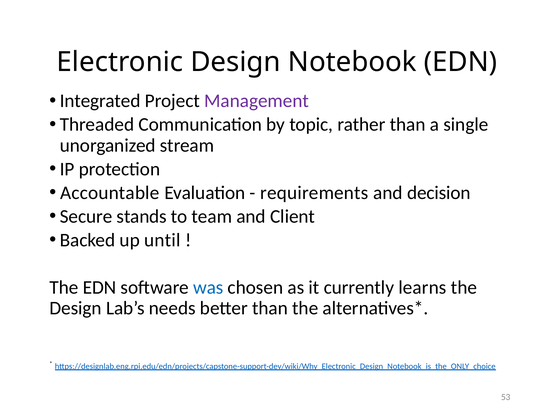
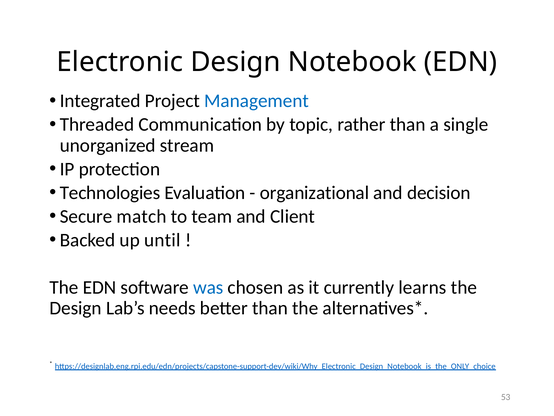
Management colour: purple -> blue (257, 101)
Accountable: Accountable -> Technologies (110, 192)
requirements: requirements -> organizational (314, 192)
stands: stands -> match (142, 216)
